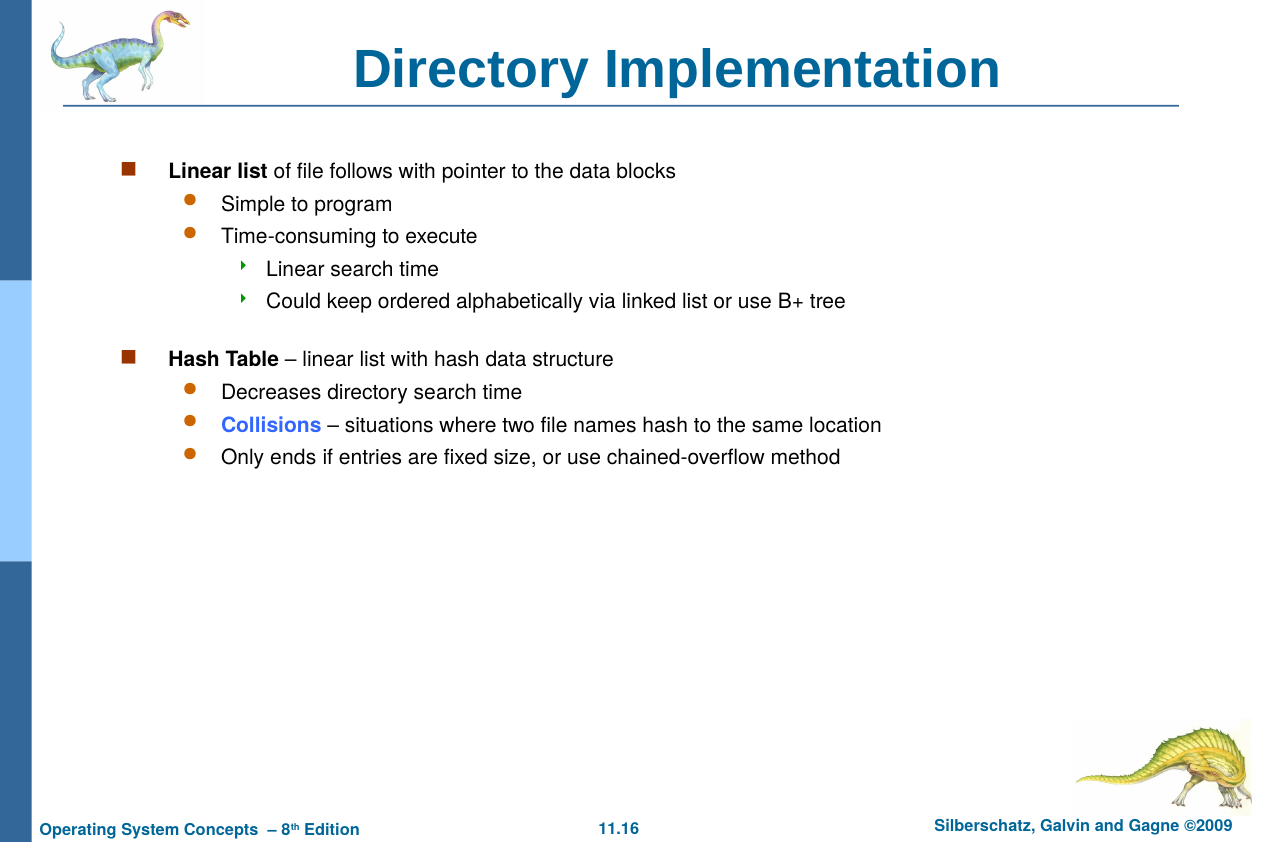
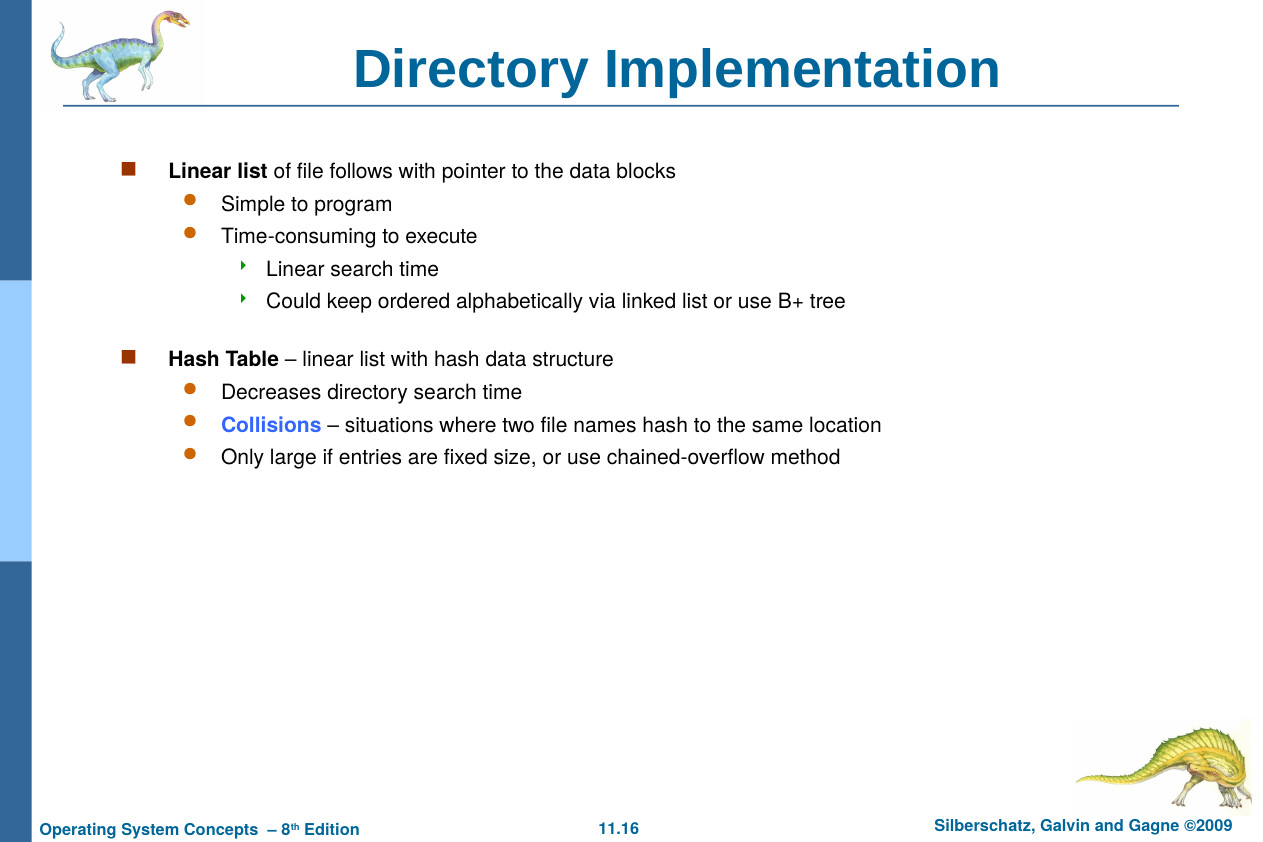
ends: ends -> large (293, 458)
